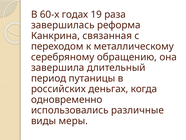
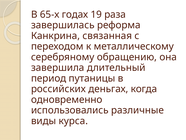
60-х: 60-х -> 65-х (50, 14)
меры: меры -> курса (73, 121)
